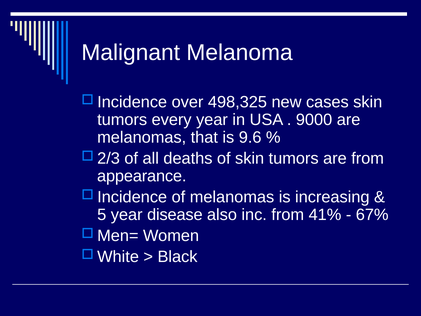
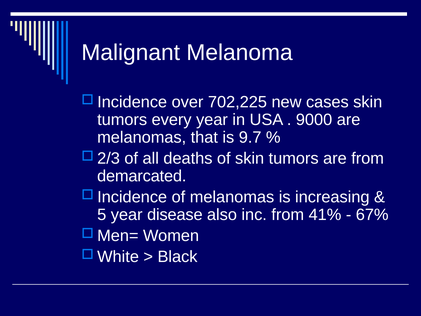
498,325: 498,325 -> 702,225 (237, 102)
9.6: 9.6 -> 9.7 (250, 137)
appearance: appearance -> demarcated (142, 176)
